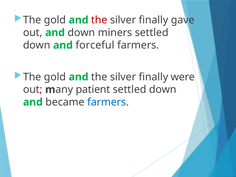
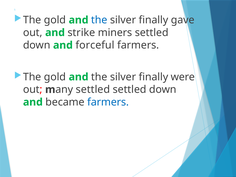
the colour: red -> blue (99, 20)
and down: down -> strike (81, 33)
patient: patient -> settled (93, 90)
